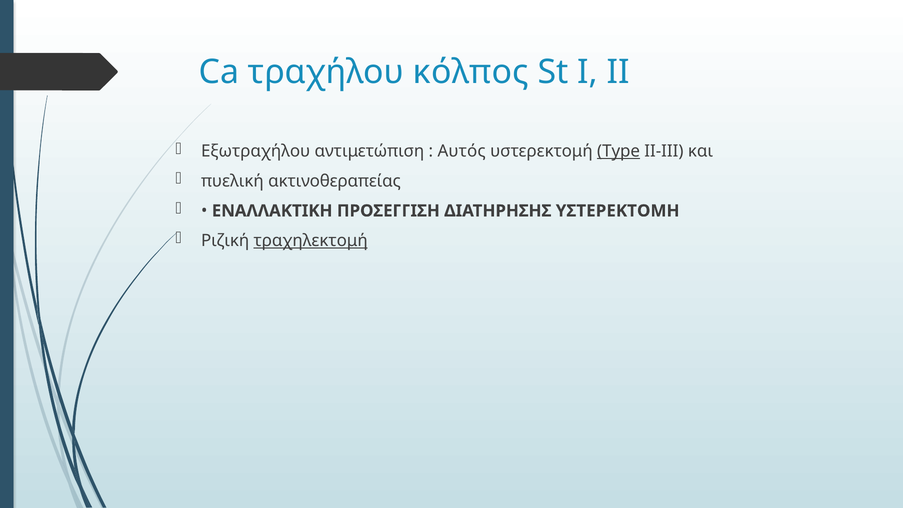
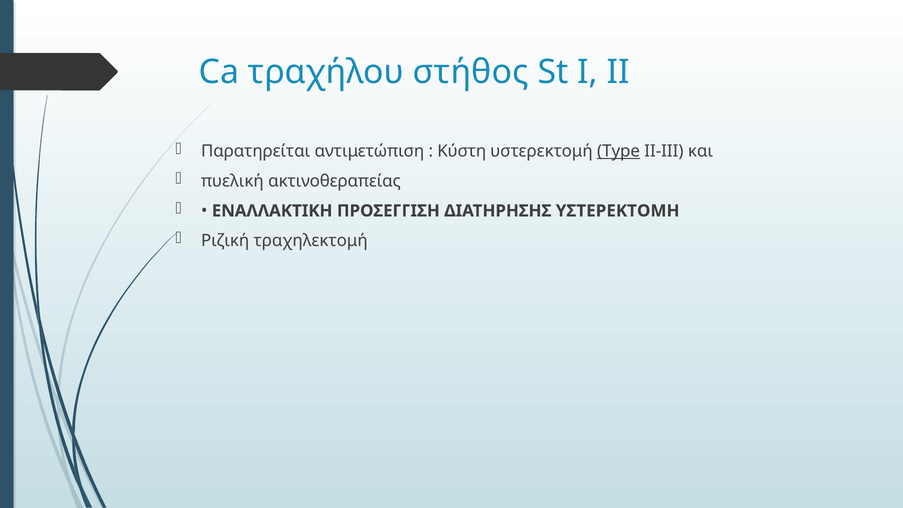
κόλπος: κόλπος -> στήθος (471, 72)
Εξωτραχήλου: Εξωτραχήλου -> Παρατηρείται (256, 151)
Αυτός: Αυτός -> Κύστη (462, 151)
τραχηλεκτομή underline: present -> none (311, 241)
